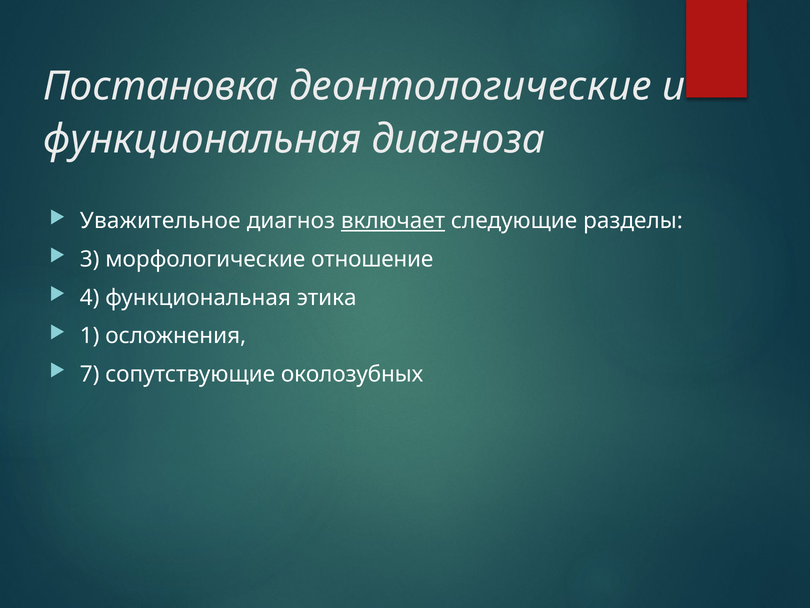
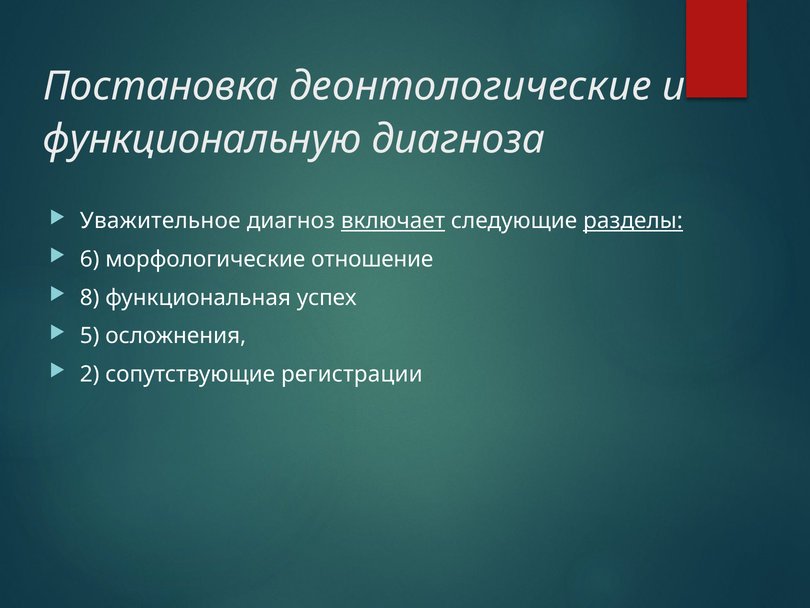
функциональная: функциональная -> функциональную (202, 139)
разделы underline: none -> present (633, 221)
3: 3 -> 6 (90, 259)
4: 4 -> 8 (90, 297)
этика: этика -> успех (327, 297)
1: 1 -> 5 (90, 336)
7: 7 -> 2 (90, 374)
околозубных: околозубных -> регистрации (352, 374)
